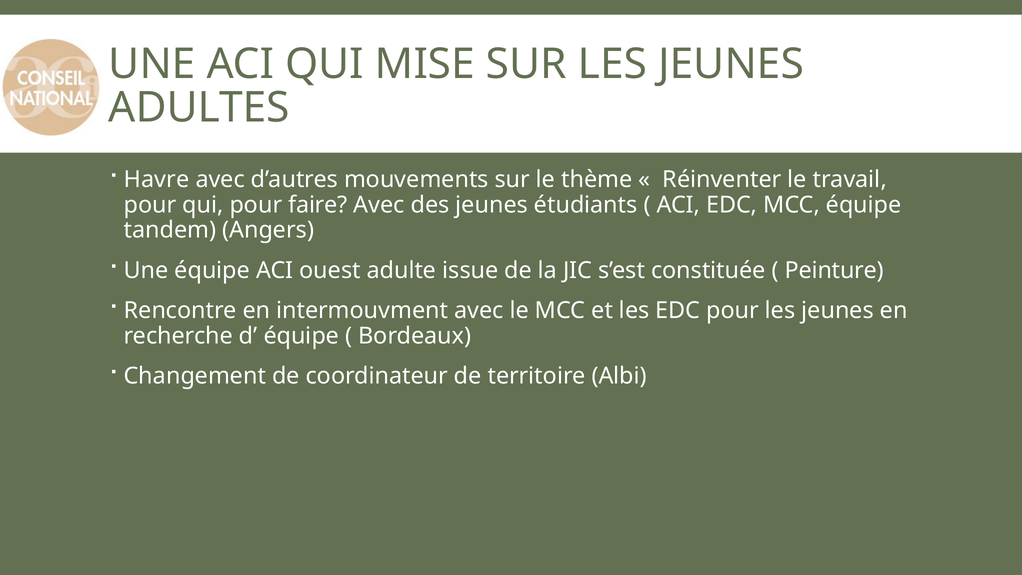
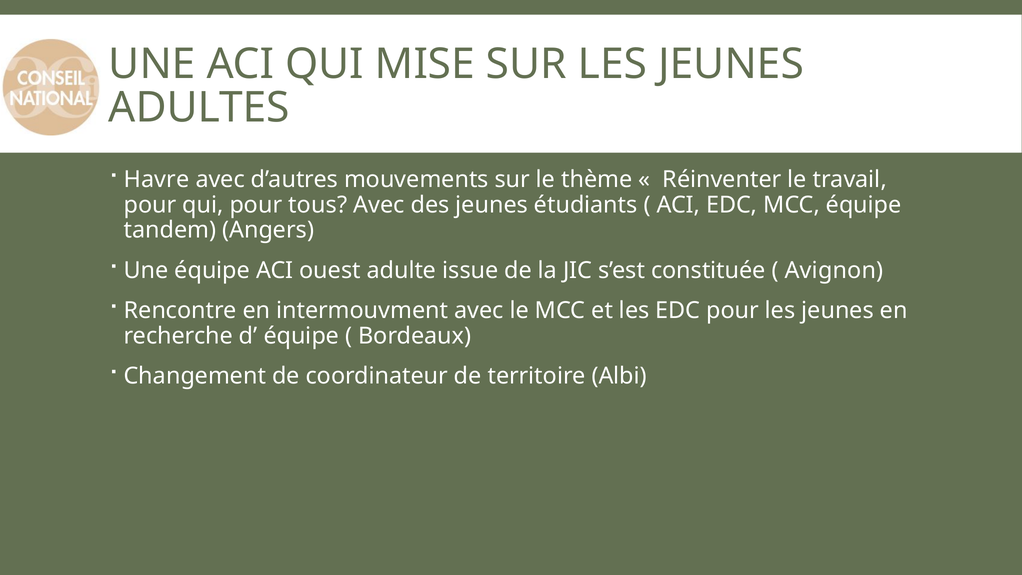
faire: faire -> tous (318, 205)
Peinture: Peinture -> Avignon (834, 270)
